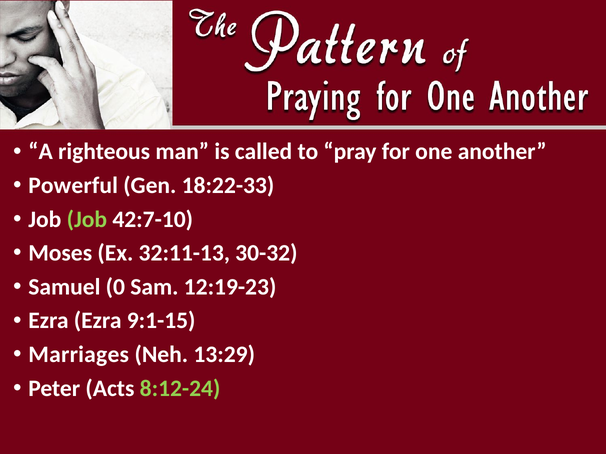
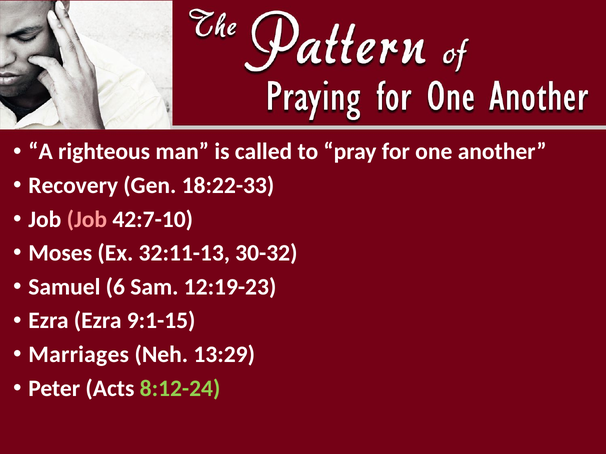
Powerful: Powerful -> Recovery (73, 186)
Job colour: light green -> pink (87, 220)
0: 0 -> 6 (115, 287)
